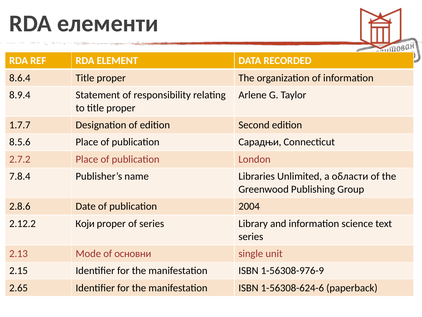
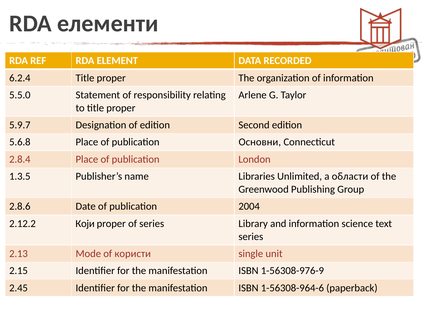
8.6.4: 8.6.4 -> 6.2.4 (20, 78)
8.9.4: 8.9.4 -> 5.5.0 (20, 95)
1.7.7: 1.7.7 -> 5.9.7 (20, 125)
8.5.6: 8.5.6 -> 5.6.8 (20, 142)
Сарадњи: Сарадњи -> Основни (260, 142)
2.7.2: 2.7.2 -> 2.8.4 (20, 159)
7.8.4: 7.8.4 -> 1.3.5 (20, 176)
основни: основни -> користи (133, 253)
2.65: 2.65 -> 2.45 (19, 287)
1-56308-624-6: 1-56308-624-6 -> 1-56308-964-6 (292, 287)
